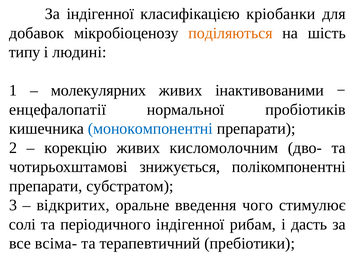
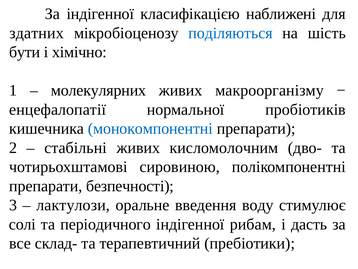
кріобанки: кріобанки -> наближені (281, 14)
добавок: добавок -> здатних (37, 33)
поділяються colour: orange -> blue (231, 33)
типу: типу -> бути (25, 52)
людині: людині -> хімічно (79, 52)
інактивованими: інактивованими -> макроорганізму (270, 90)
корекцію: корекцію -> стабільні (76, 148)
знижується: знижується -> сировиною (180, 167)
субстратом: субстратом -> безпечності (130, 186)
відкритих: відкритих -> лактулози (73, 205)
чого: чого -> воду (258, 205)
всіма-: всіма- -> склад- (56, 243)
